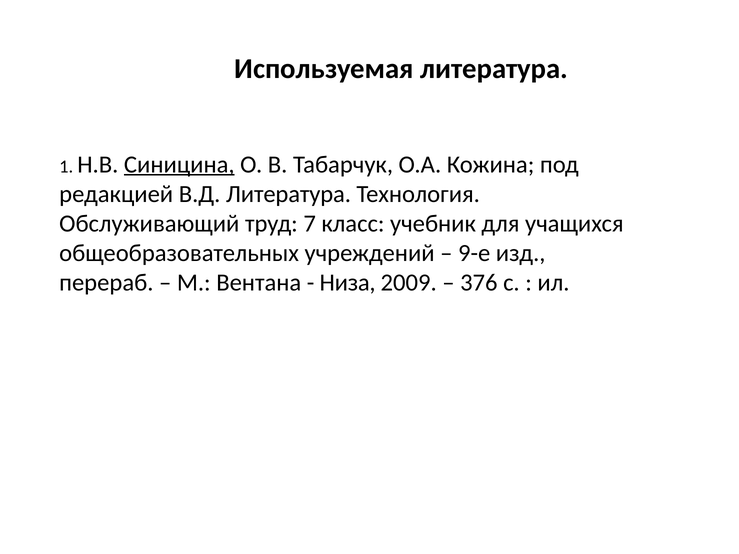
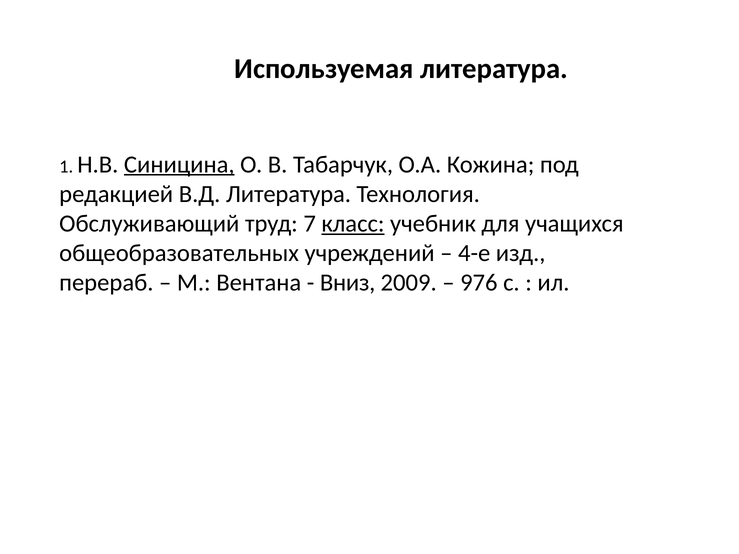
класс underline: none -> present (353, 224)
9-е: 9-е -> 4-е (474, 253)
Низа: Низа -> Вниз (348, 283)
376: 376 -> 976 (479, 283)
